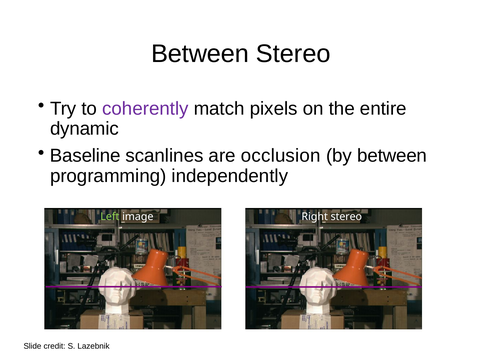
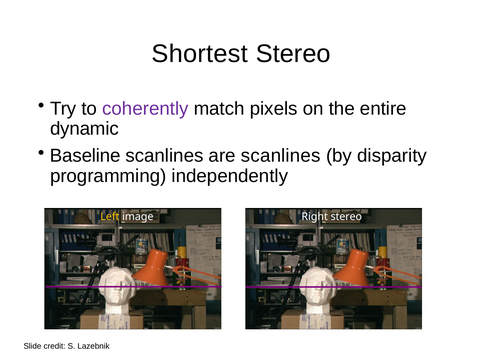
Between: Between -> Shortest (200, 54)
are occlusion: occlusion -> scanlines (281, 156)
by between: between -> disparity (392, 156)
Left colour: light green -> yellow (110, 217)
